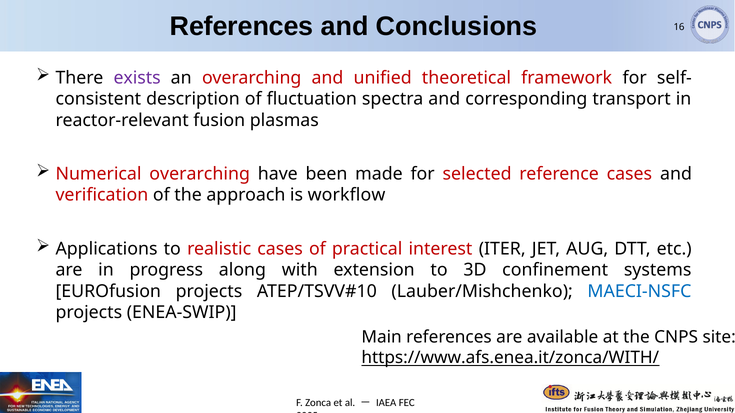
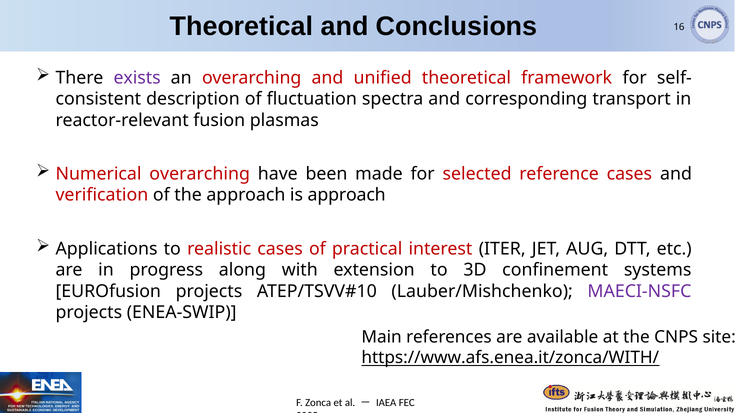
References: References -> Theoretical (241, 27)
is workflow: workflow -> approach (347, 195)
MAECI-NSFC colour: blue -> purple (639, 292)
